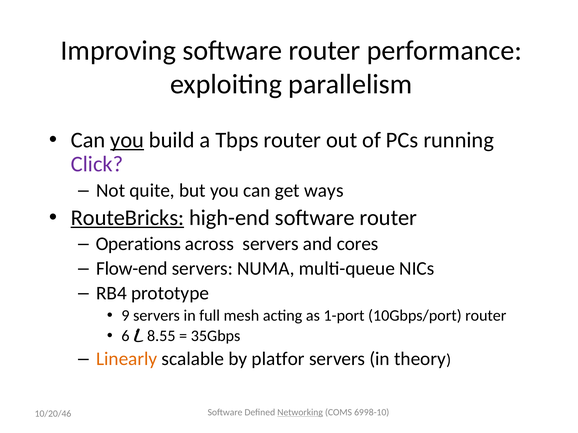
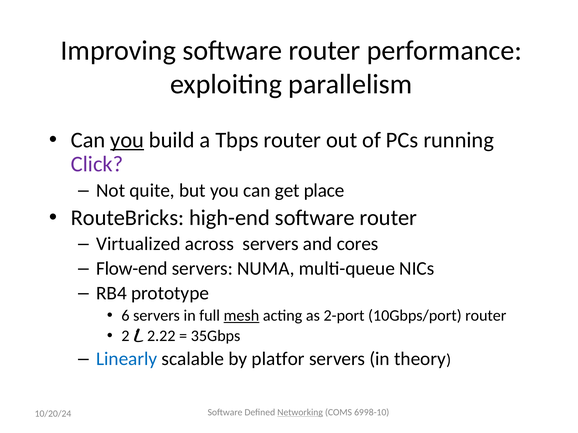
ways: ways -> place (324, 191)
RouteBricks underline: present -> none (127, 218)
Operations: Operations -> Virtualized (138, 244)
9: 9 -> 6 (125, 316)
mesh underline: none -> present (241, 316)
1-port: 1-port -> 2-port (344, 316)
6: 6 -> 2 (125, 336)
8.55: 8.55 -> 2.22 (161, 336)
Linearly colour: orange -> blue (127, 359)
10/20/46: 10/20/46 -> 10/20/24 (53, 414)
